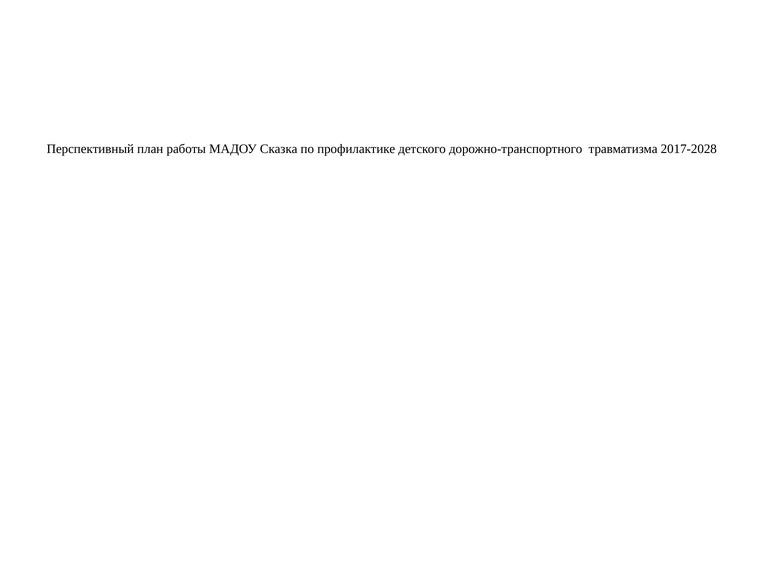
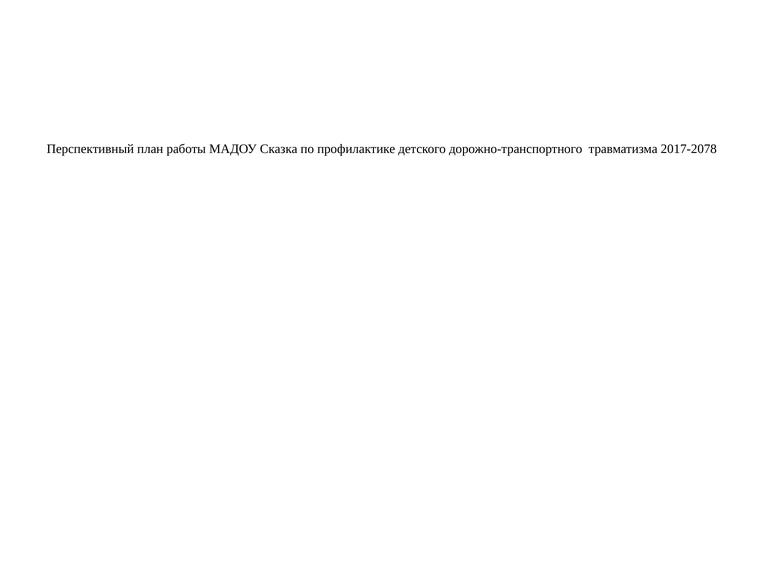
2017-2028: 2017-2028 -> 2017-2078 (689, 149)
